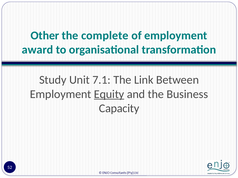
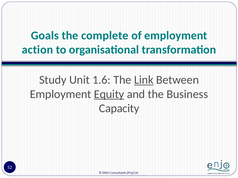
Other: Other -> Goals (45, 36)
award: award -> action (37, 50)
7.1: 7.1 -> 1.6 (102, 80)
Link underline: none -> present (144, 80)
